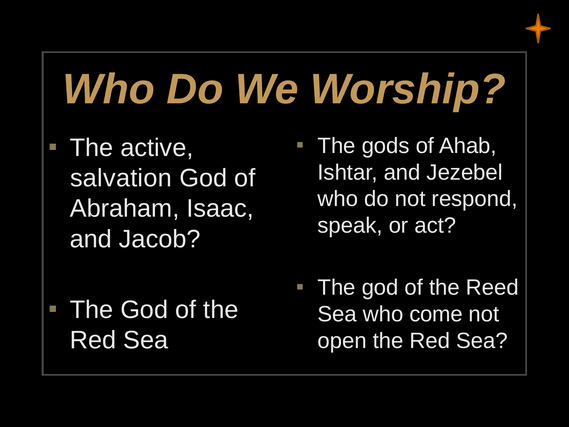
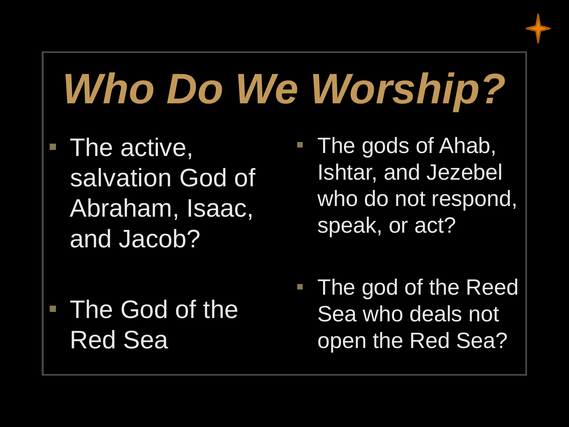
come: come -> deals (436, 314)
